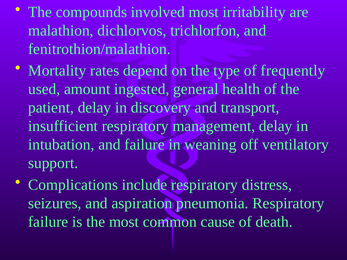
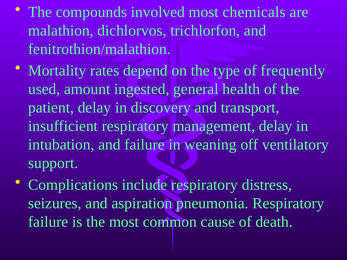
irritability: irritability -> chemicals (254, 12)
